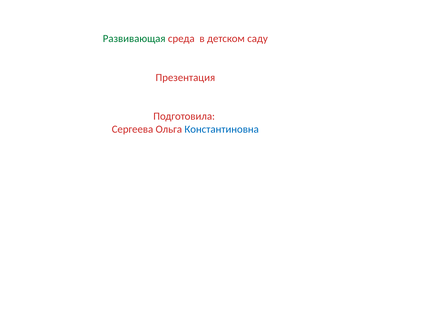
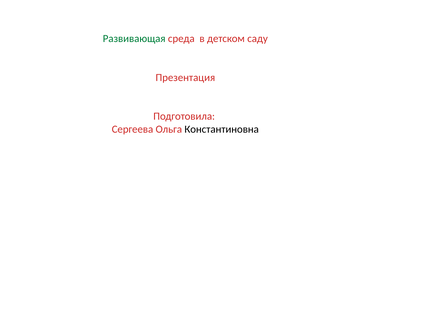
Константиновна colour: blue -> black (222, 129)
